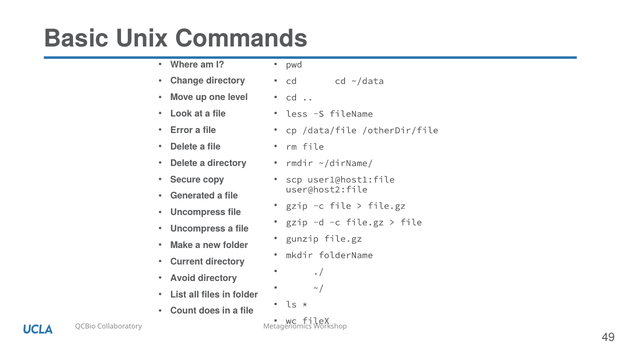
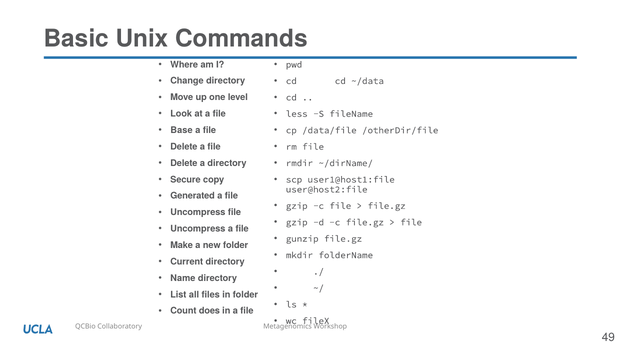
Error: Error -> Base (182, 130)
Avoid: Avoid -> Name (183, 278)
